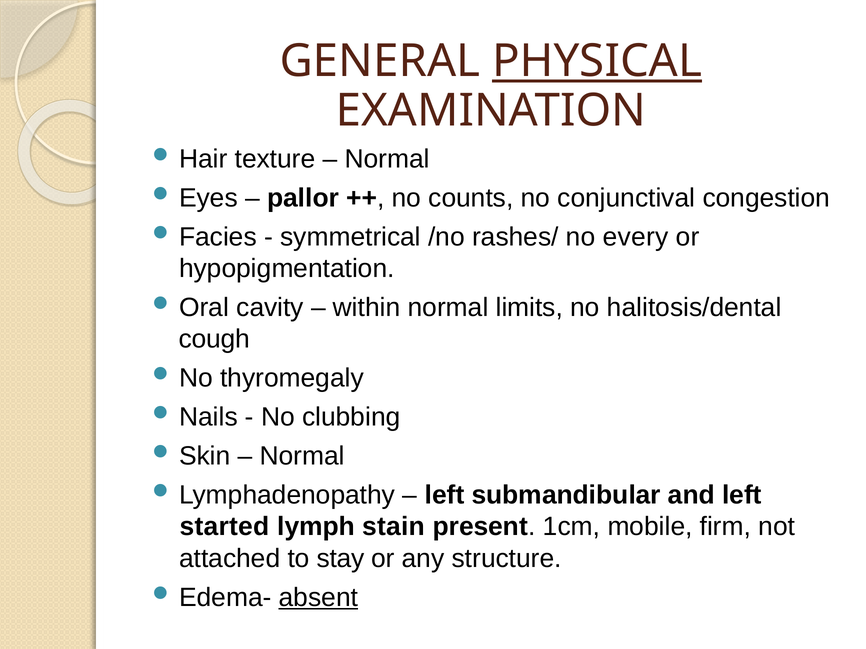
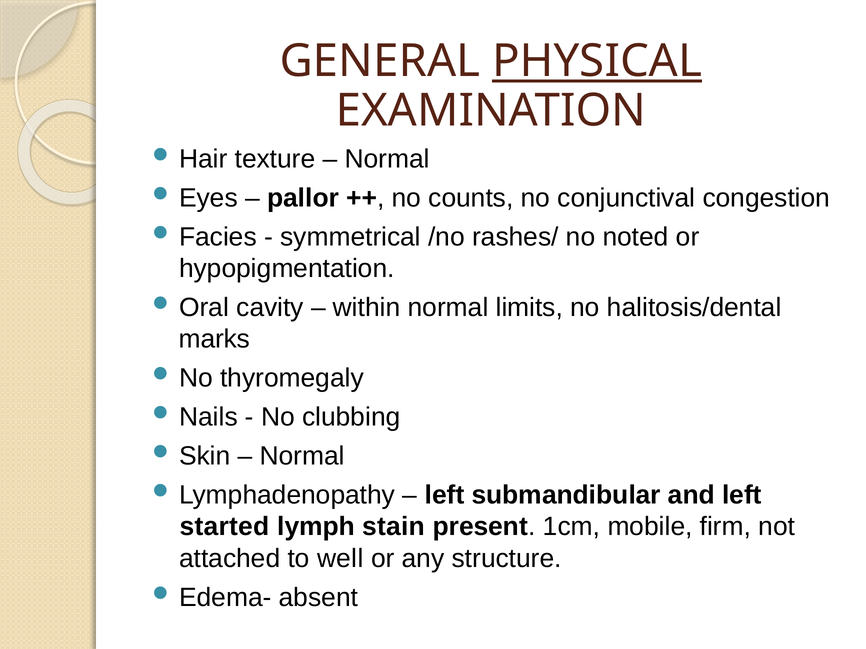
every: every -> noted (636, 237)
cough: cough -> marks (214, 340)
stay: stay -> well (340, 559)
absent underline: present -> none (318, 598)
